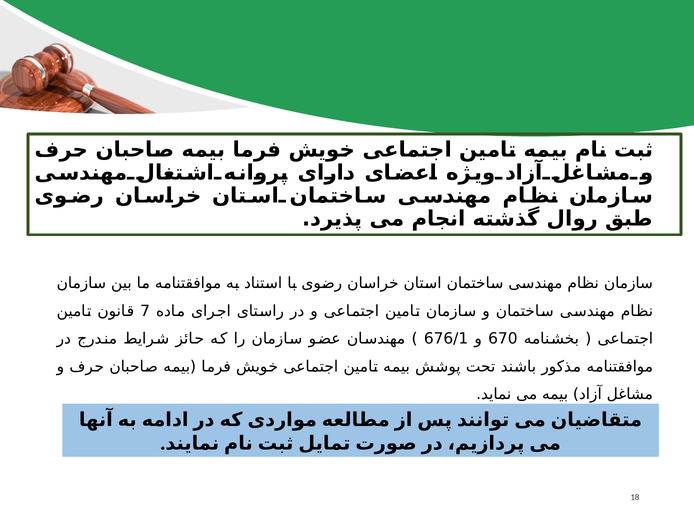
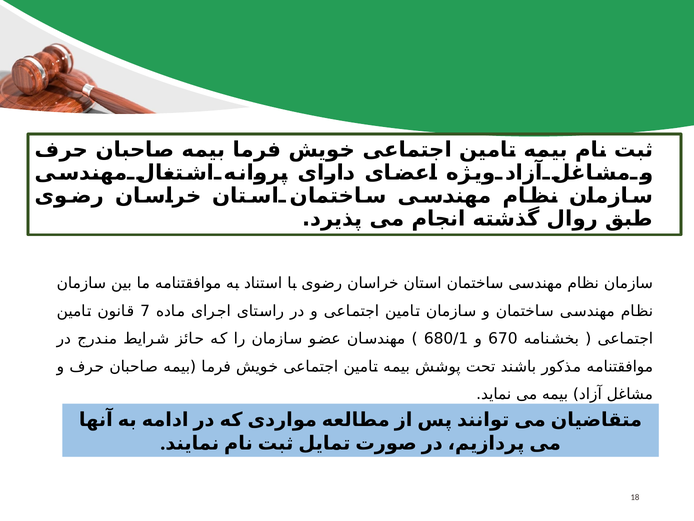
676/1: 676/1 -> 680/1 (446, 338)
